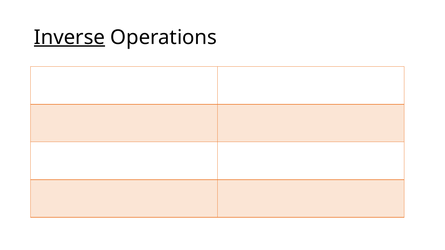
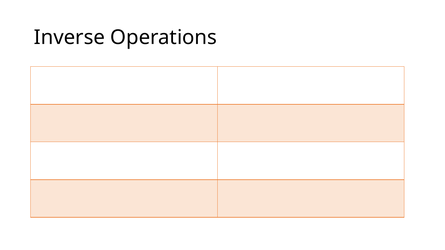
Inverse underline: present -> none (69, 37)
